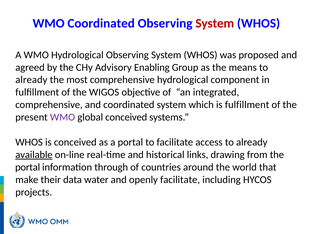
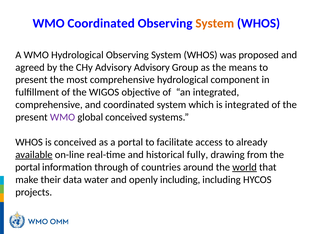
System colour: red -> orange (215, 23)
Advisory Enabling: Enabling -> Advisory (152, 68)
already: already -> present (31, 80)
is fulfillment: fulfillment -> integrated (247, 105)
links: links -> fully (198, 155)
world underline: none -> present (245, 168)
openly facilitate: facilitate -> including (180, 180)
